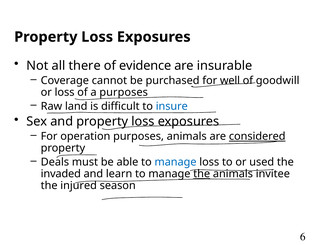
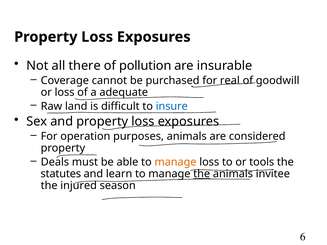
evidence: evidence -> pollution (145, 66)
well: well -> real (230, 81)
a purposes: purposes -> adequate (124, 92)
considered underline: present -> none (257, 137)
manage colour: blue -> orange (175, 162)
used: used -> tools (262, 162)
invaded: invaded -> statutes (61, 174)
